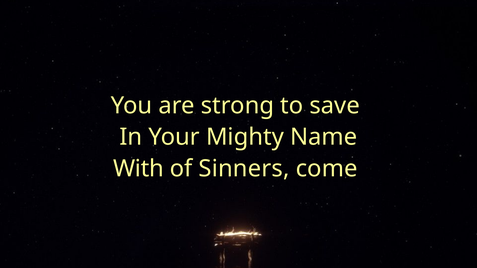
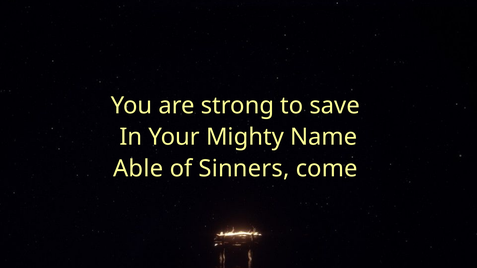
With: With -> Able (138, 169)
